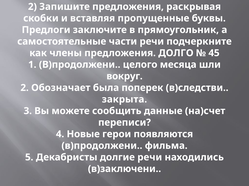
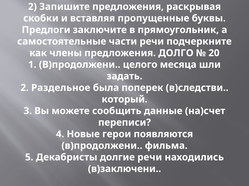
45: 45 -> 20 (214, 53)
вокруг: вокруг -> задать (125, 76)
Обозначает: Обозначает -> Раздельное (61, 88)
закрыта: закрыта -> который (125, 100)
